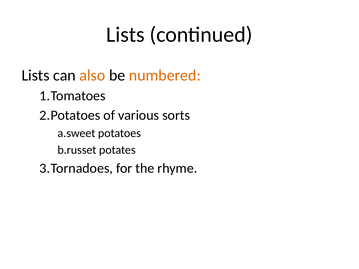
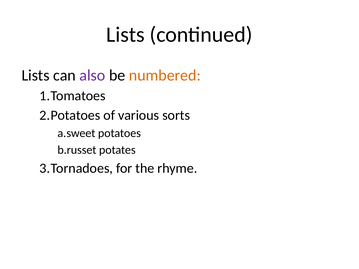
also colour: orange -> purple (92, 75)
